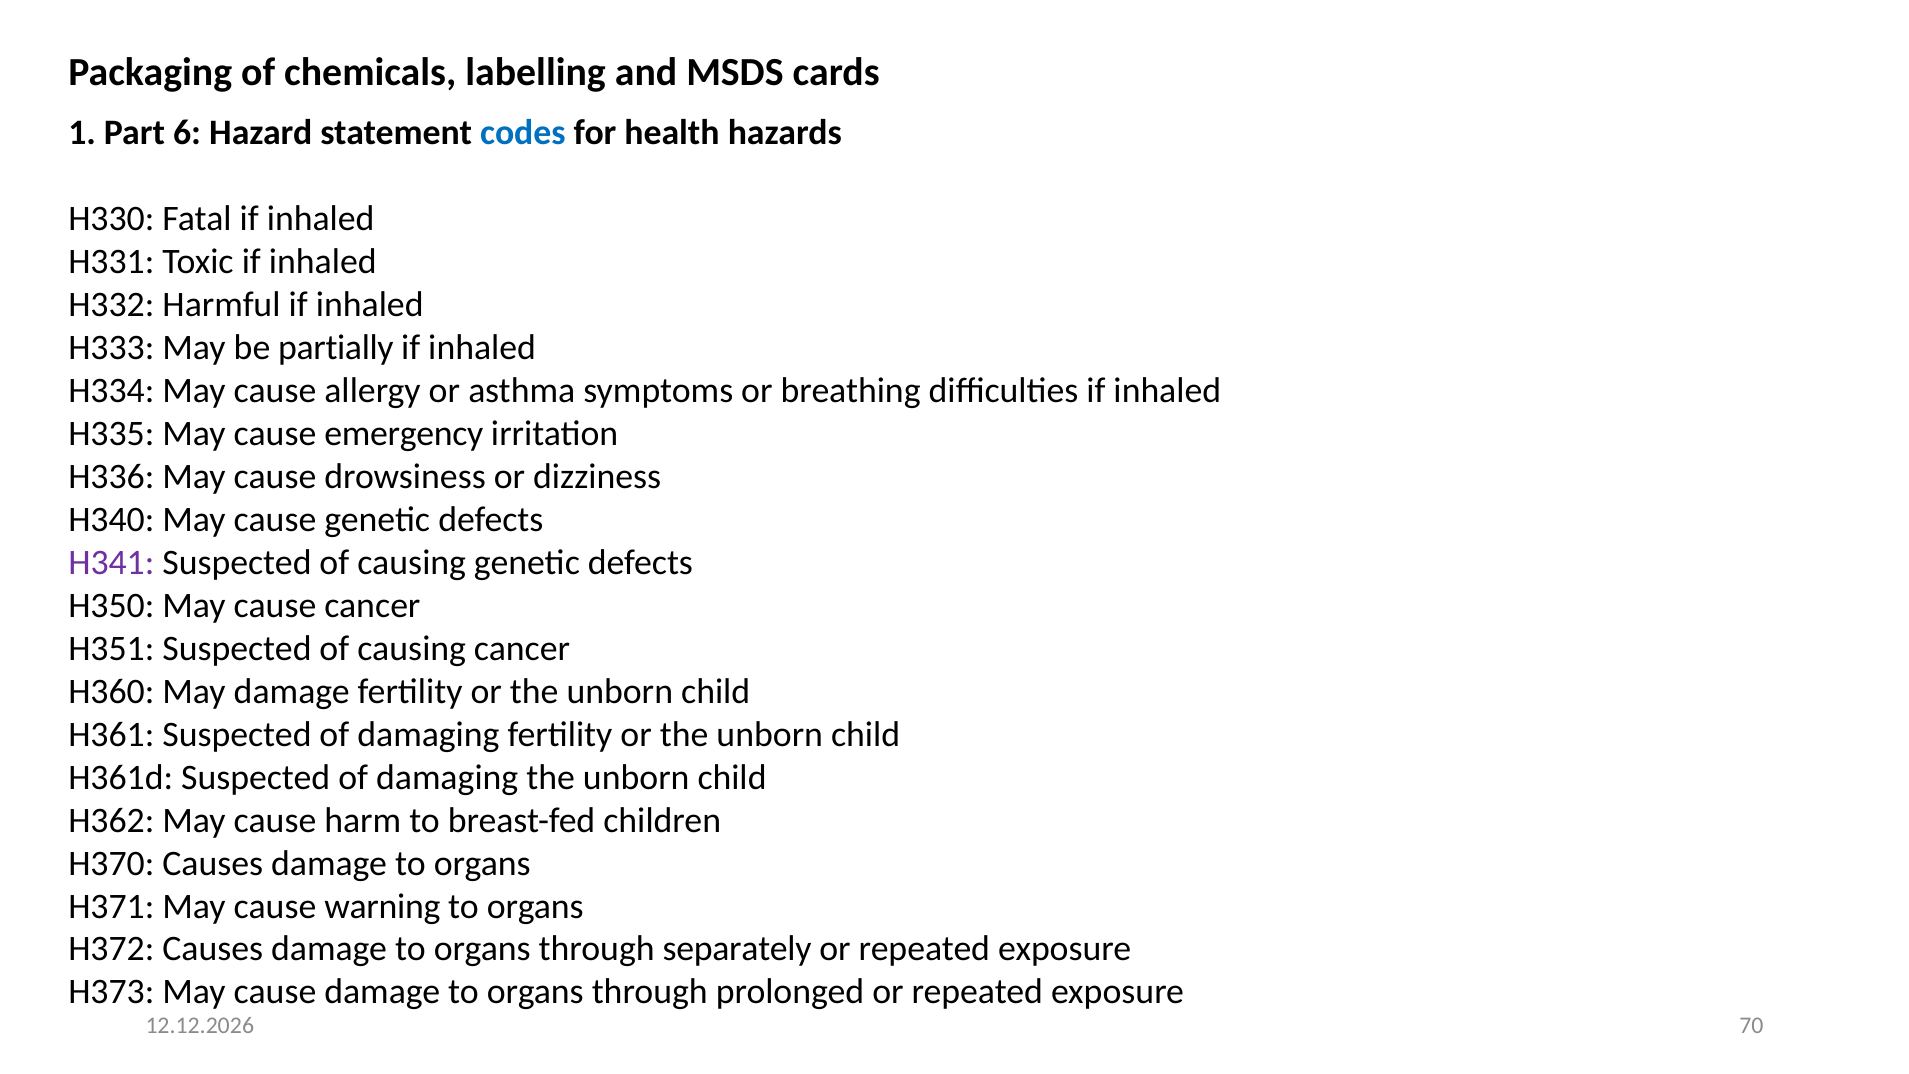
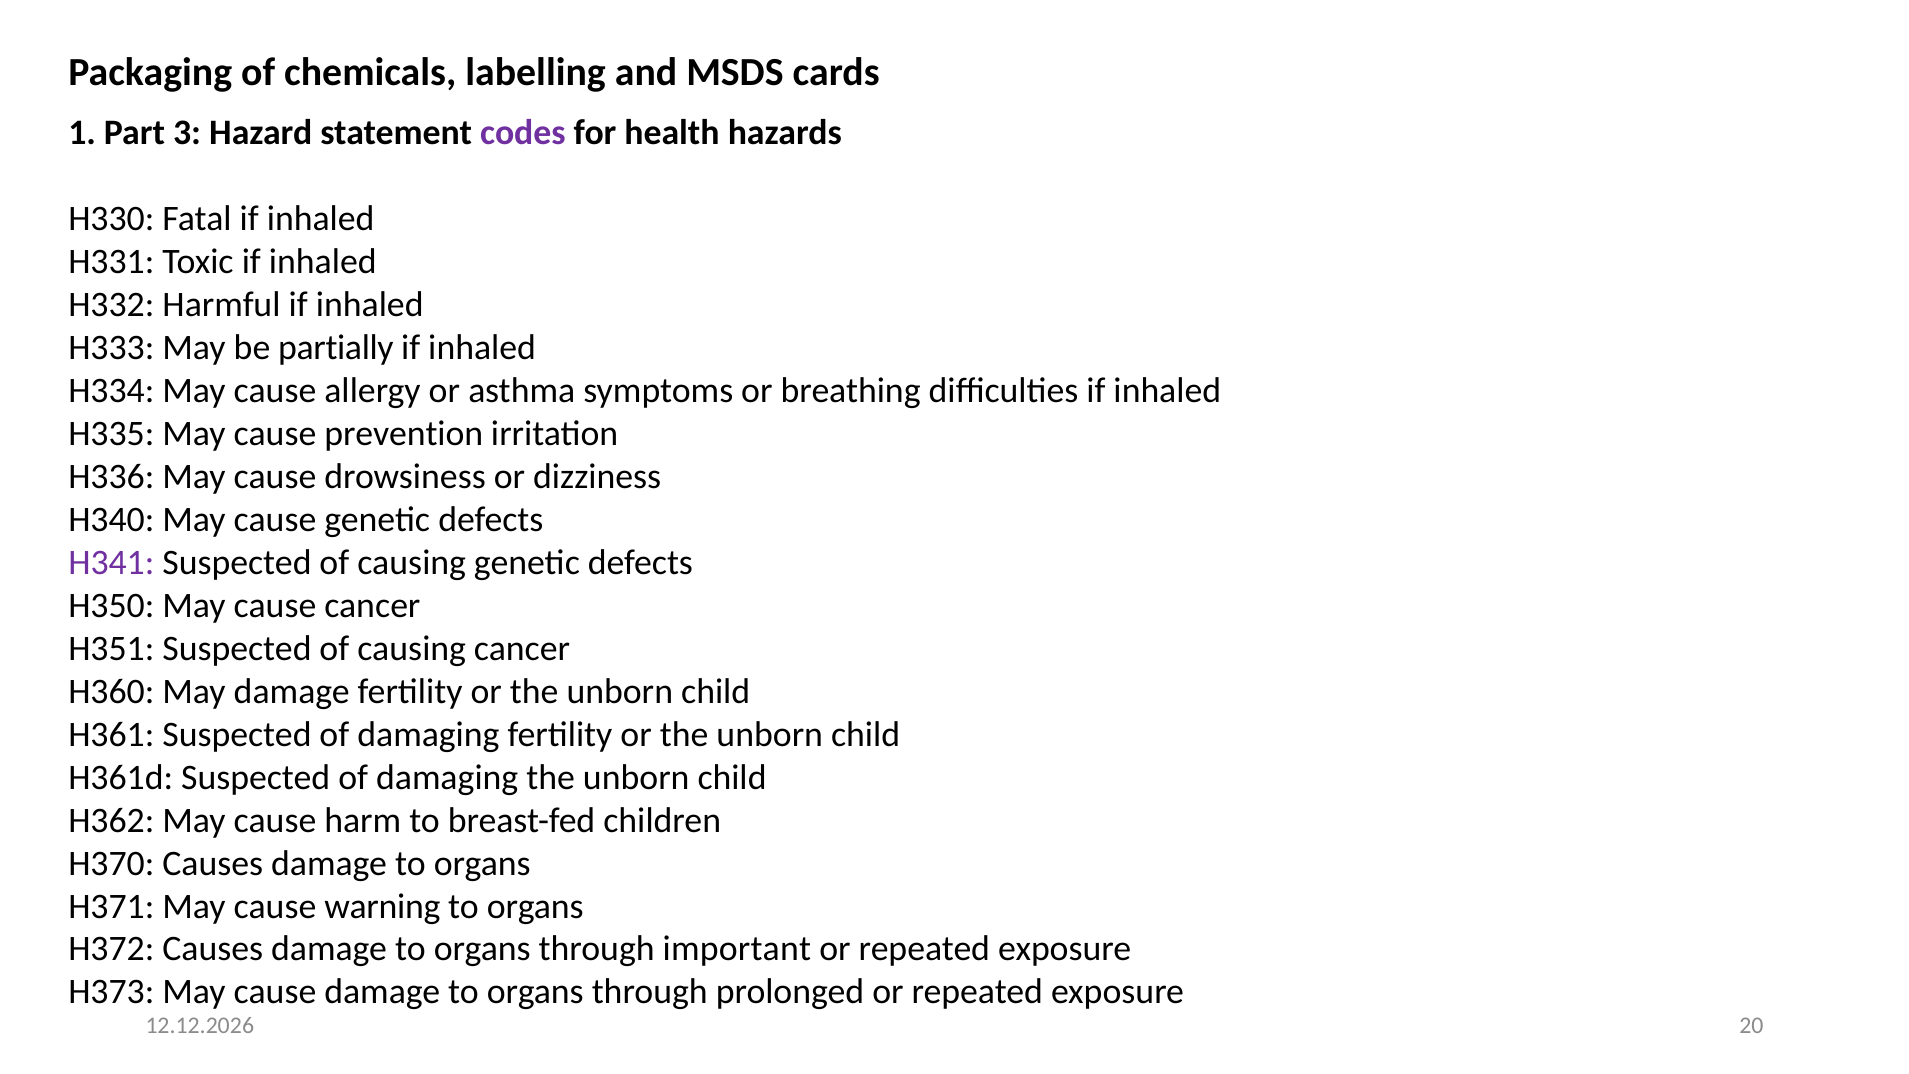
6: 6 -> 3 (187, 133)
codes colour: blue -> purple (523, 133)
emergency: emergency -> prevention (404, 434)
separately: separately -> important (737, 949)
70: 70 -> 20 (1751, 1025)
